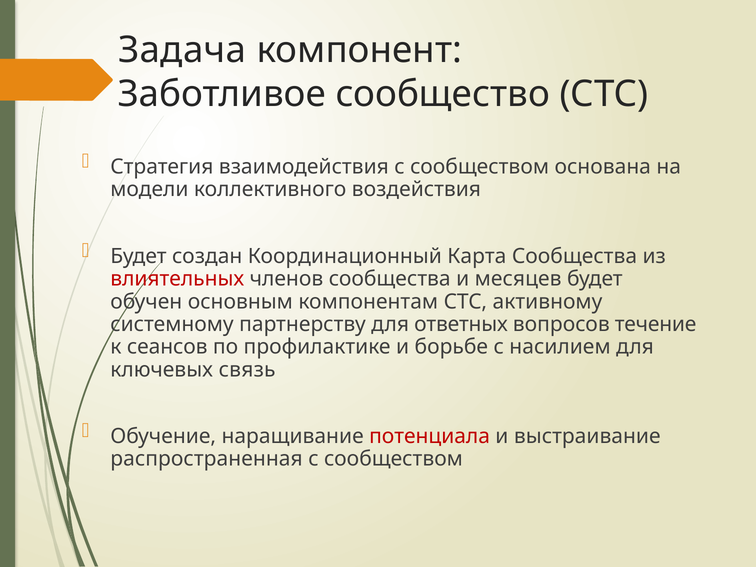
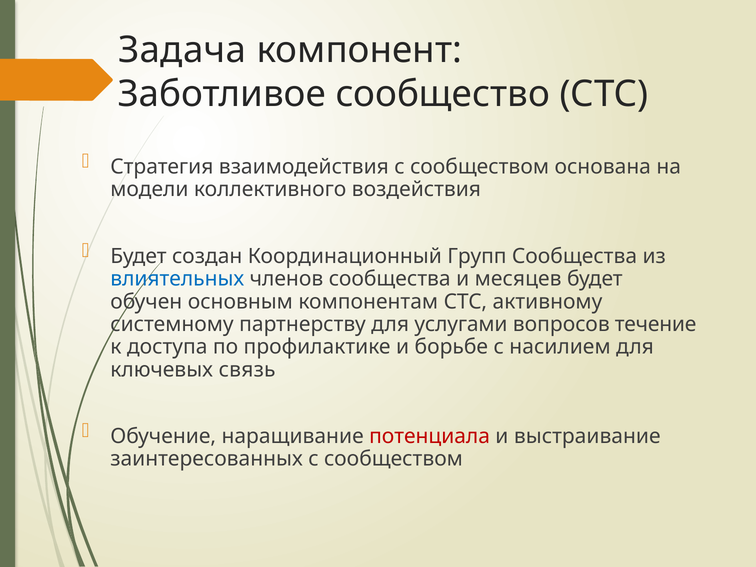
Карта: Карта -> Групп (477, 256)
влиятельных colour: red -> blue (177, 279)
ответных: ответных -> услугами (461, 324)
сеансов: сеансов -> доступа (167, 347)
распространенная: распространенная -> заинтересованных (207, 459)
